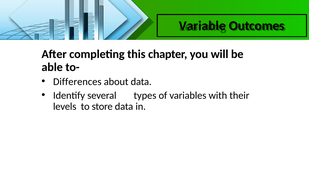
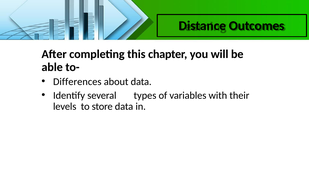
Variable: Variable -> Distance (202, 26)
